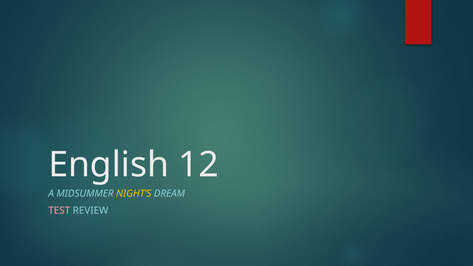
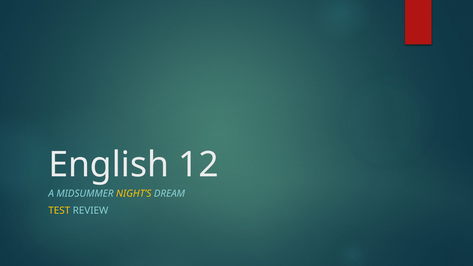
TEST colour: pink -> yellow (59, 210)
